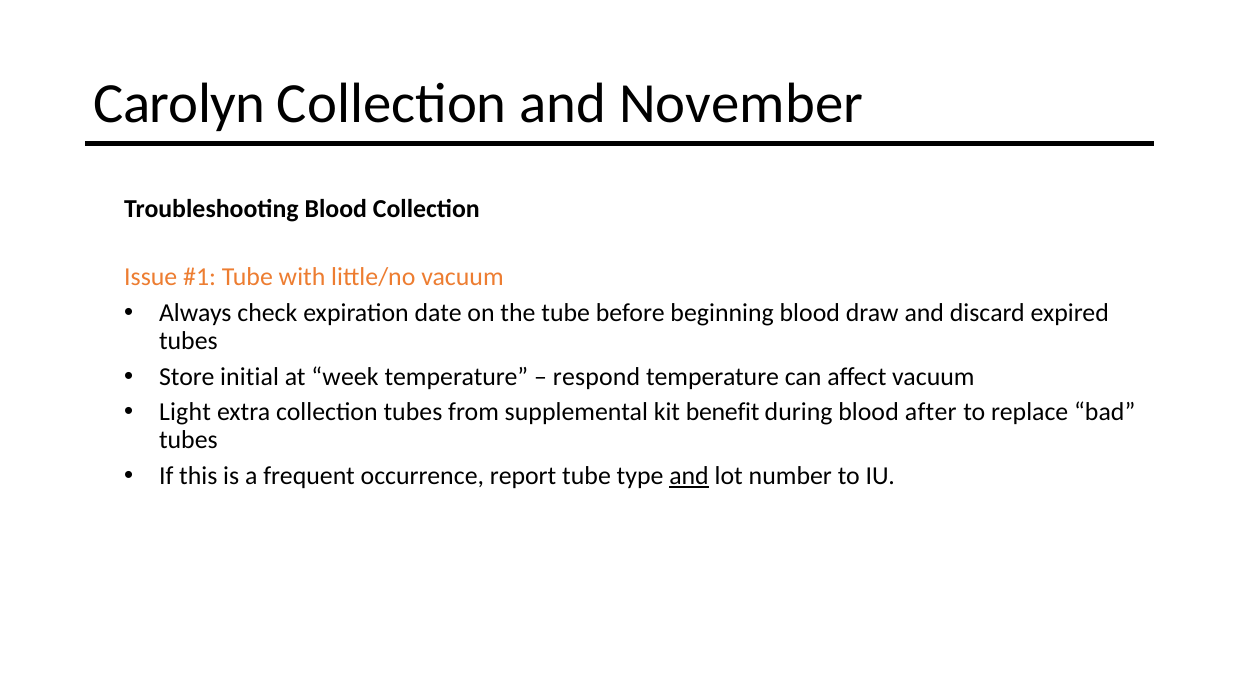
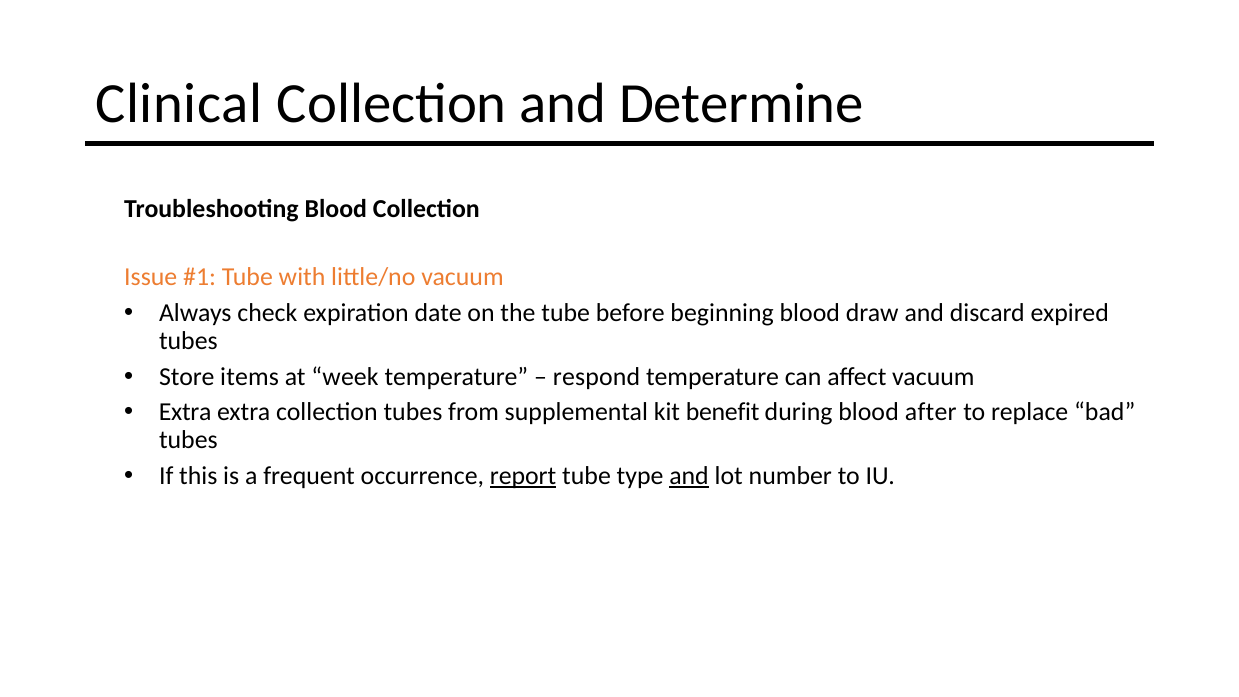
Carolyn: Carolyn -> Clinical (179, 104)
November: November -> Determine (741, 104)
initial: initial -> items (250, 377)
Light: Light -> Extra (185, 412)
report underline: none -> present (523, 476)
